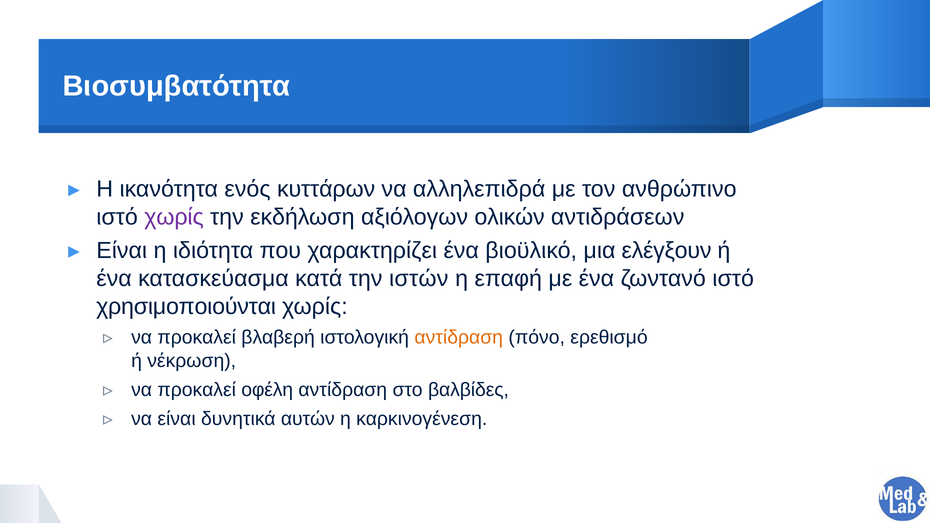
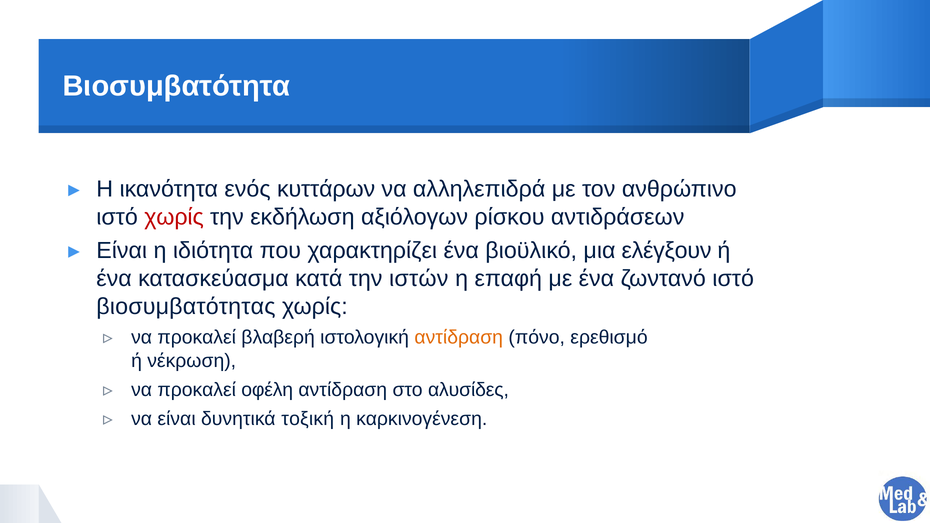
χωρίς colour: purple -> red (174, 217)
ολικών: ολικών -> ρίσκου (509, 217)
χρησιμοποιούνται: χρησιμοποιούνται -> βιοσυμβατότητας (186, 306)
βαλβίδες: βαλβίδες -> αλυσίδες (468, 390)
αυτών: αυτών -> τοξική (308, 419)
